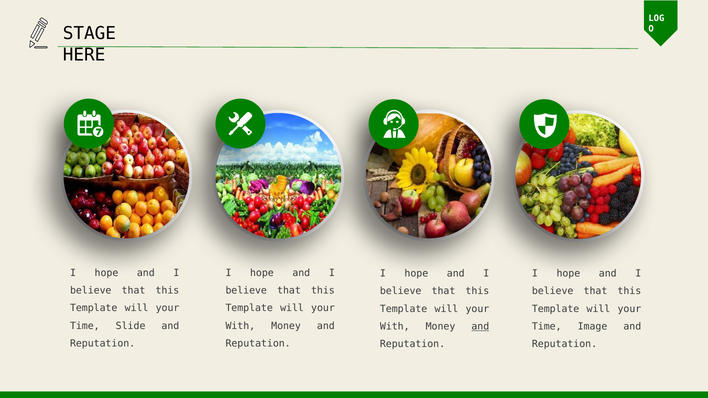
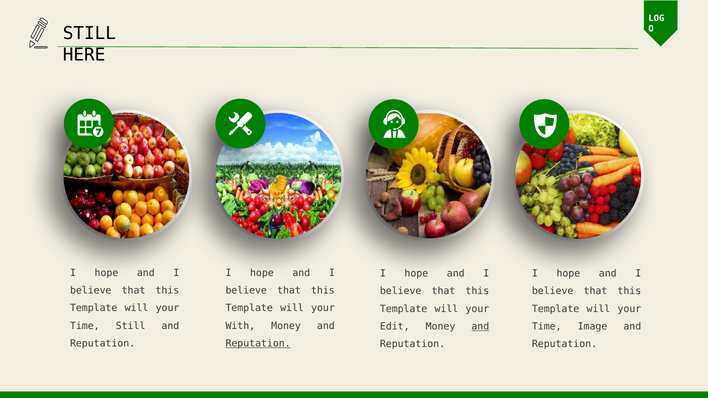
STAGE: STAGE -> STILL (89, 34)
Time Slide: Slide -> Still (131, 326)
With: With -> Edit (395, 327)
Reputation underline: none -> present (258, 344)
